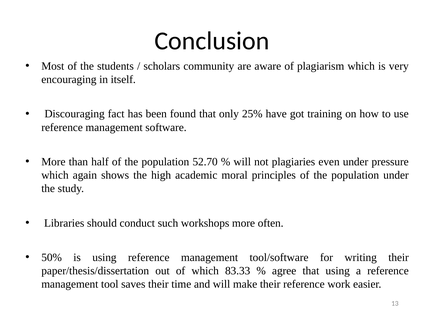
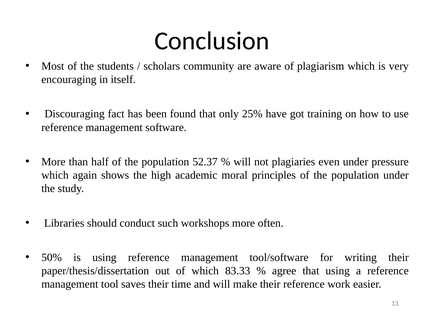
52.70: 52.70 -> 52.37 (205, 162)
